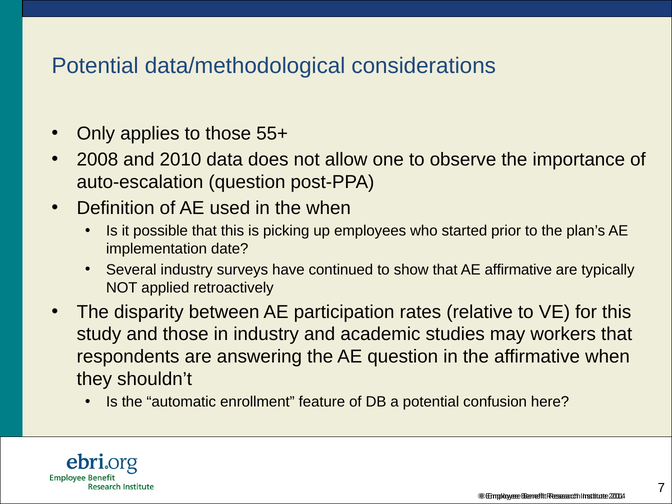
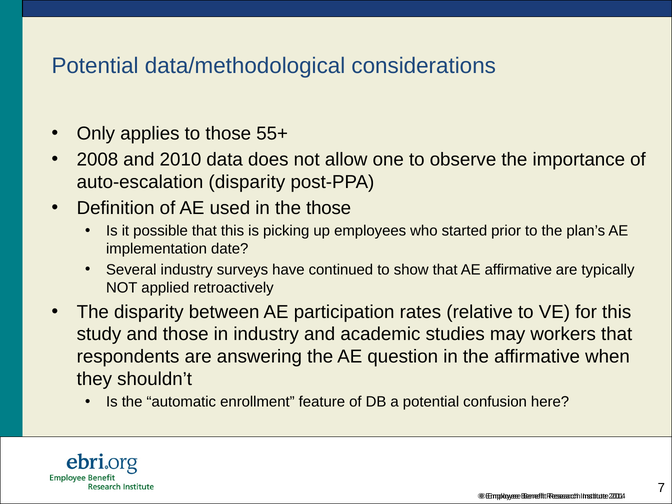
auto-escalation question: question -> disparity (247, 182)
the when: when -> those (329, 208)
